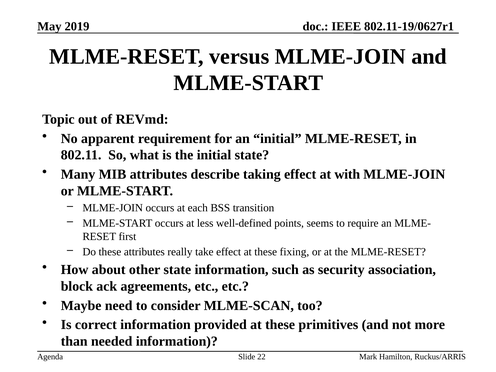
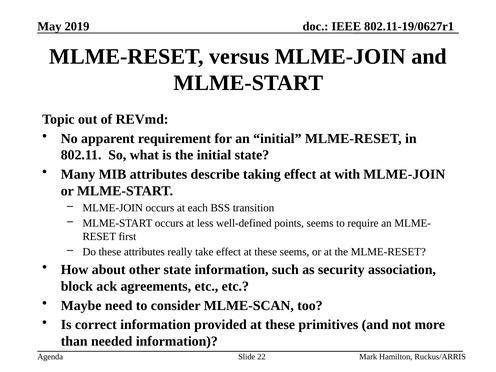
these fixing: fixing -> seems (295, 252)
